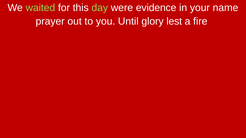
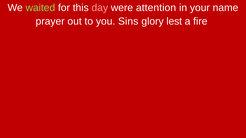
day colour: light green -> pink (100, 8)
evidence: evidence -> attention (156, 8)
Until: Until -> Sins (128, 21)
